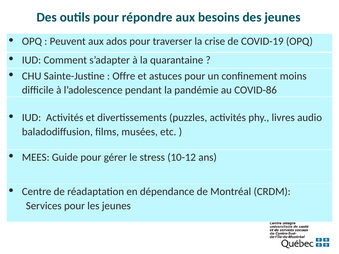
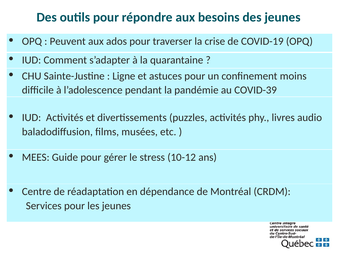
Offre: Offre -> Ligne (124, 76)
COVID-86: COVID-86 -> COVID-39 (256, 90)
